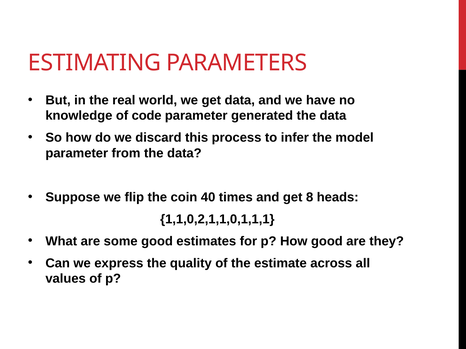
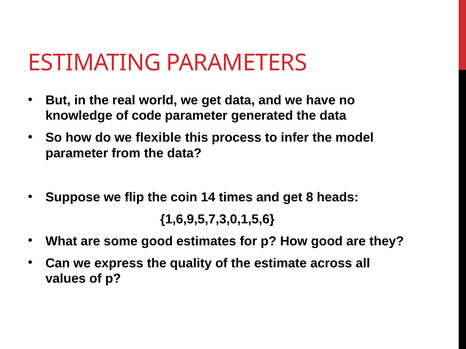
discard: discard -> flexible (158, 138)
40: 40 -> 14 (208, 197)
1,1,0,2,1,1,0,1,1,1: 1,1,0,2,1,1,0,1,1,1 -> 1,6,9,5,7,3,0,1,5,6 (217, 219)
